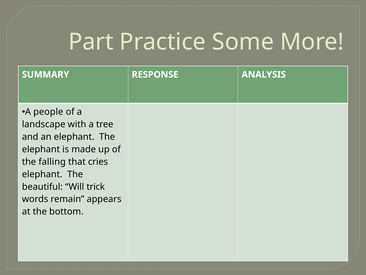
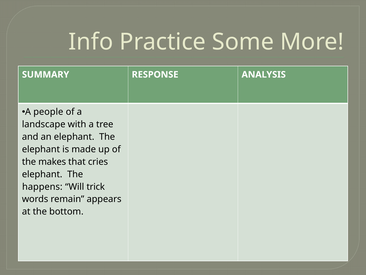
Part: Part -> Info (91, 42)
falling: falling -> makes (52, 162)
beautiful: beautiful -> happens (42, 186)
